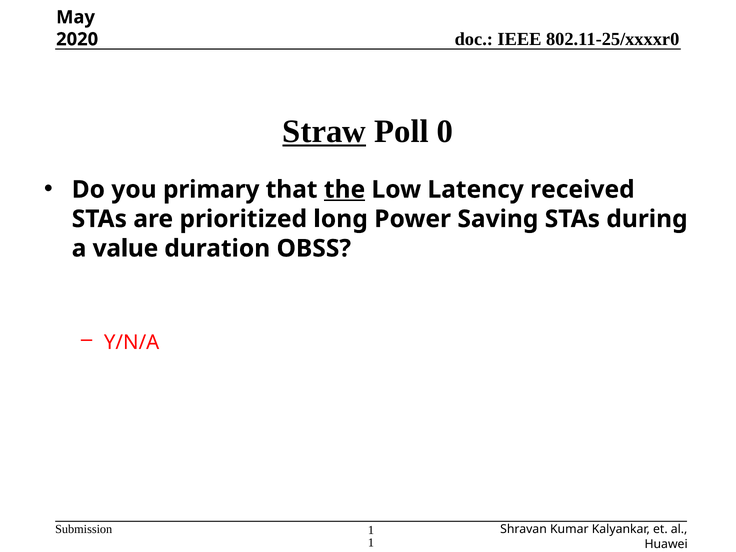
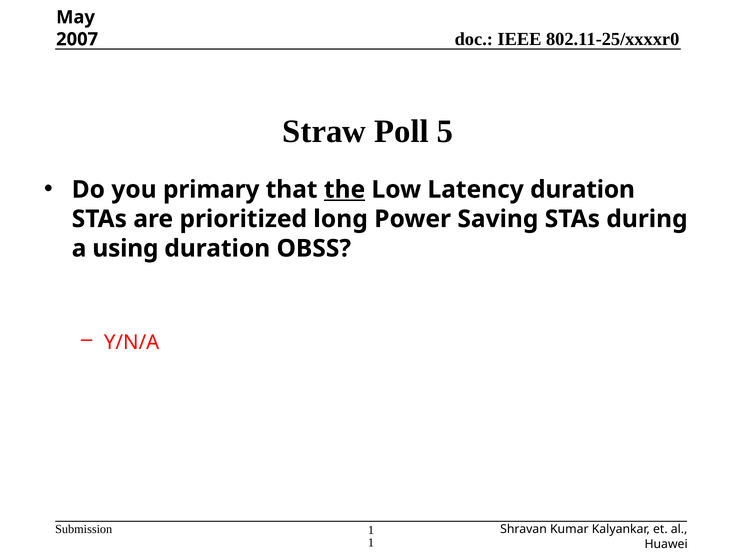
2020: 2020 -> 2007 (77, 39)
Straw underline: present -> none (324, 131)
0: 0 -> 5 (445, 131)
Latency received: received -> duration (583, 190)
value: value -> using (125, 248)
